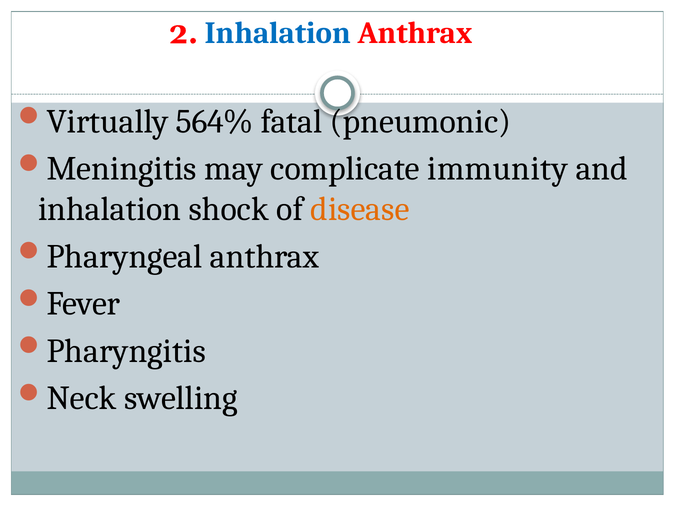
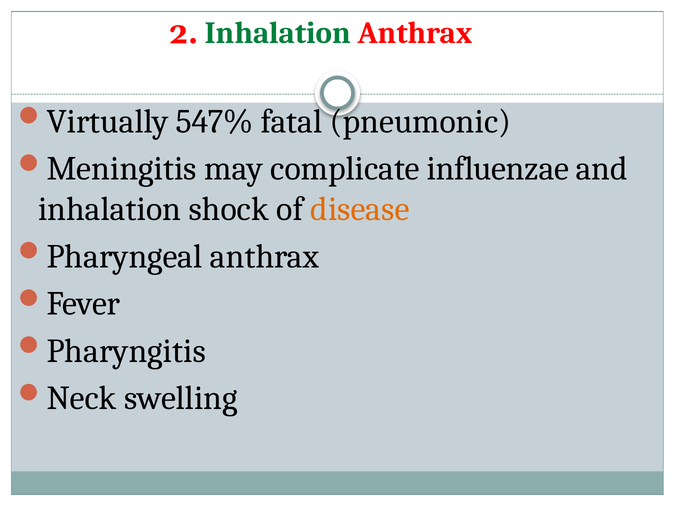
Inhalation colour: blue -> green (278, 33)
564%: 564% -> 547% (215, 122)
immunity: immunity -> influenzae (498, 169)
